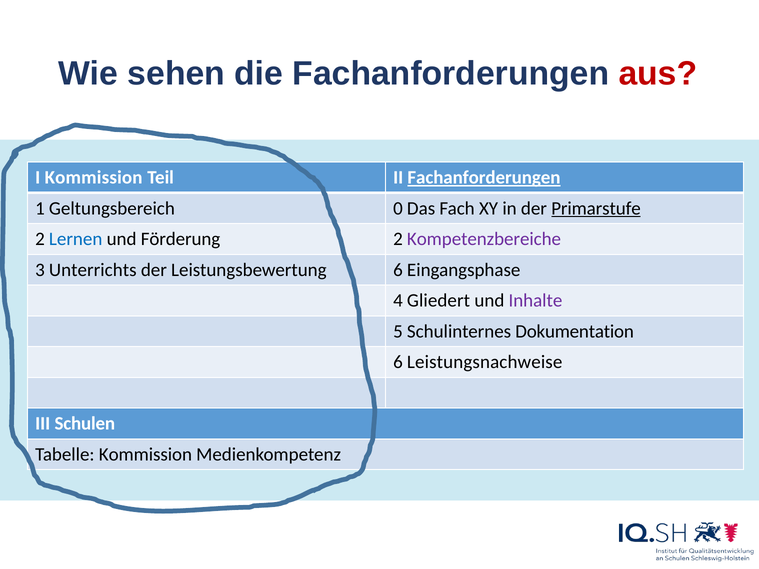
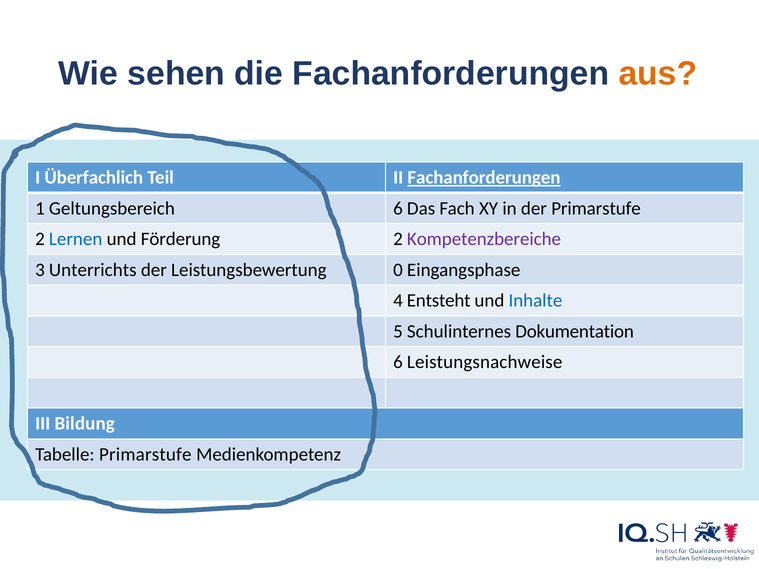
aus colour: red -> orange (658, 74)
I Kommission: Kommission -> Überfachlich (94, 178)
Geltungsbereich 0: 0 -> 6 (398, 208)
Primarstufe underline: present -> none (596, 208)
Leistungsbewertung 6: 6 -> 0 (398, 270)
Gliedert: Gliedert -> Entsteht (439, 301)
Inhalte colour: purple -> blue (535, 301)
Schulen: Schulen -> Bildung (85, 424)
Tabelle Kommission: Kommission -> Primarstufe (145, 455)
